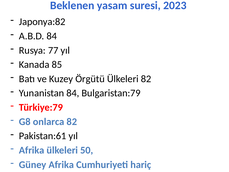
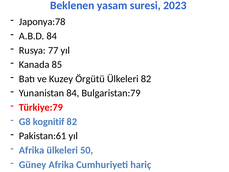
Japonya:82: Japonya:82 -> Japonya:78 (42, 22)
onlarca: onlarca -> kognitif (49, 122)
